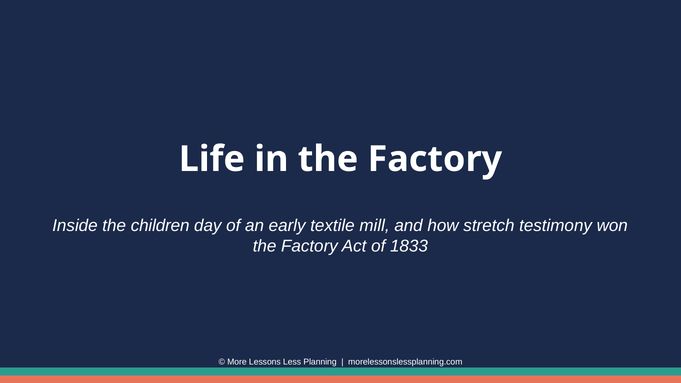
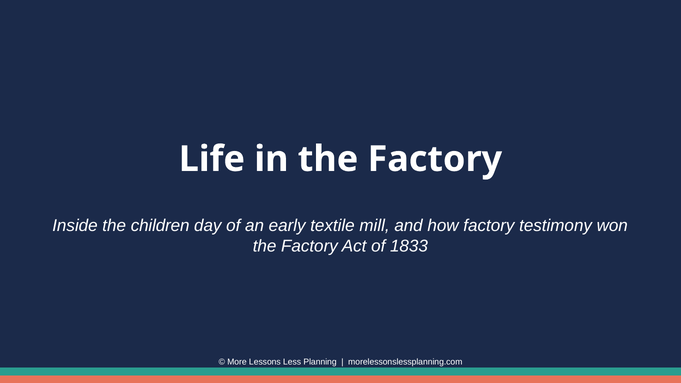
how stretch: stretch -> factory (489, 226)
